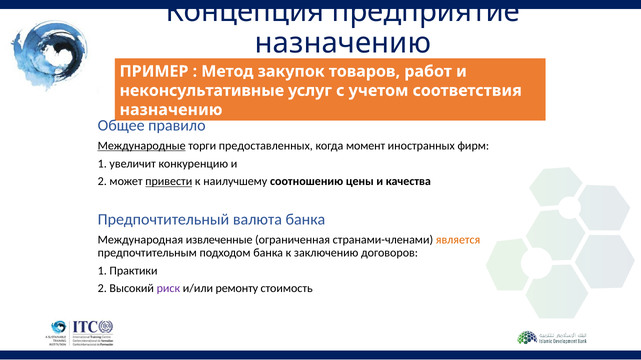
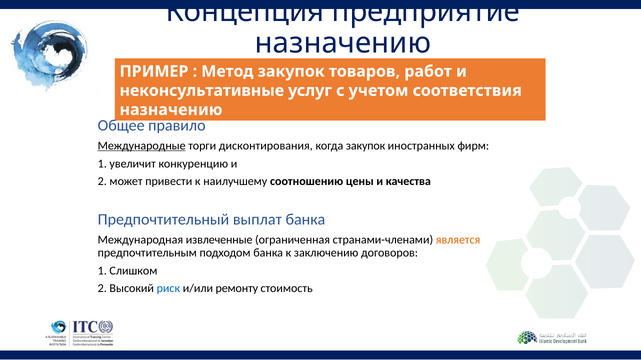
предоставленных: предоставленных -> дисконтирования (266, 146)
когда момент: момент -> закупок (366, 146)
привести underline: present -> none (169, 182)
валюта: валюта -> выплат (257, 220)
Практики: Практики -> Слишком (133, 271)
риск colour: purple -> blue (168, 289)
